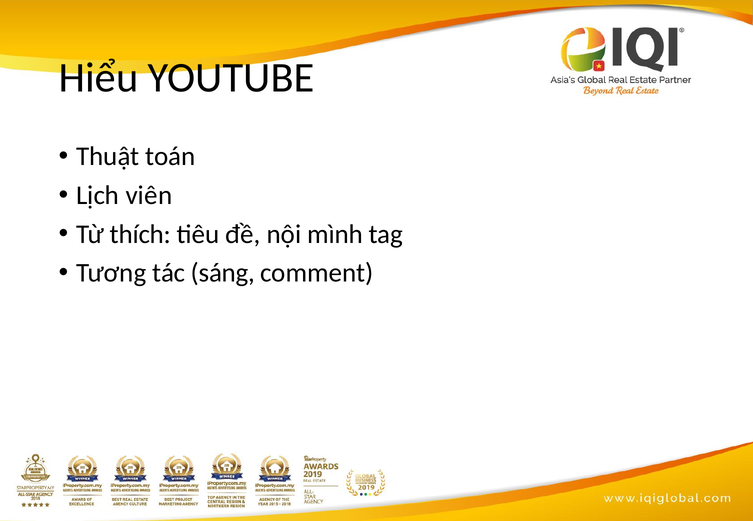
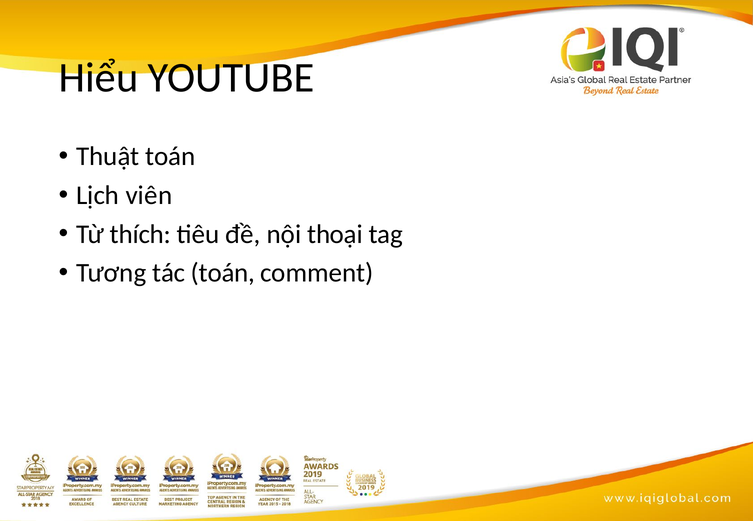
mình: mình -> thoại (335, 234)
tác sáng: sáng -> toán (223, 273)
